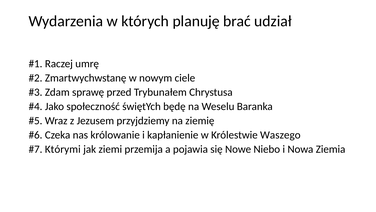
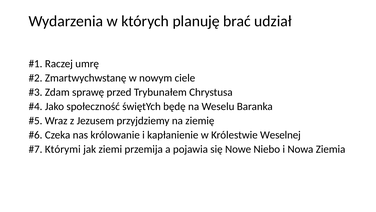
Waszego: Waszego -> Weselnej (280, 135)
